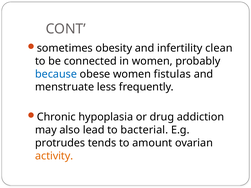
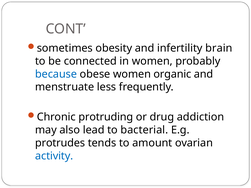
clean: clean -> brain (219, 48)
fistulas: fistulas -> organic (172, 74)
hypoplasia: hypoplasia -> protruding (106, 117)
activity colour: orange -> blue (54, 156)
